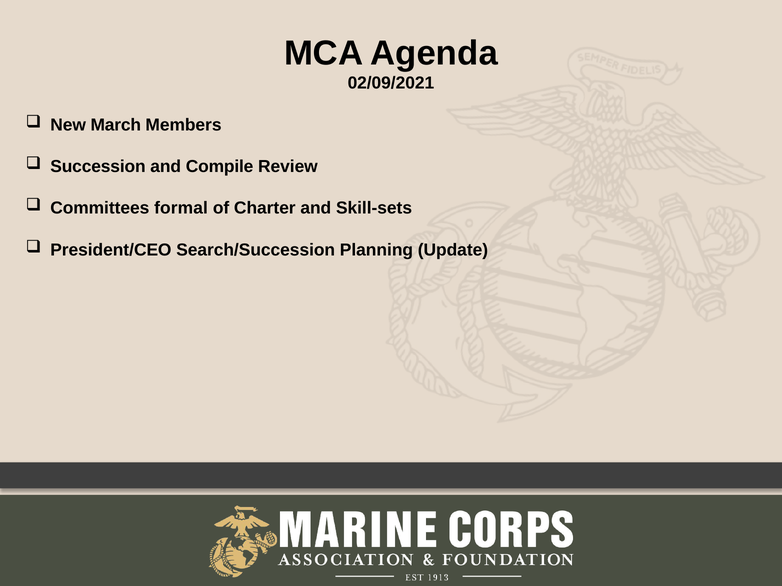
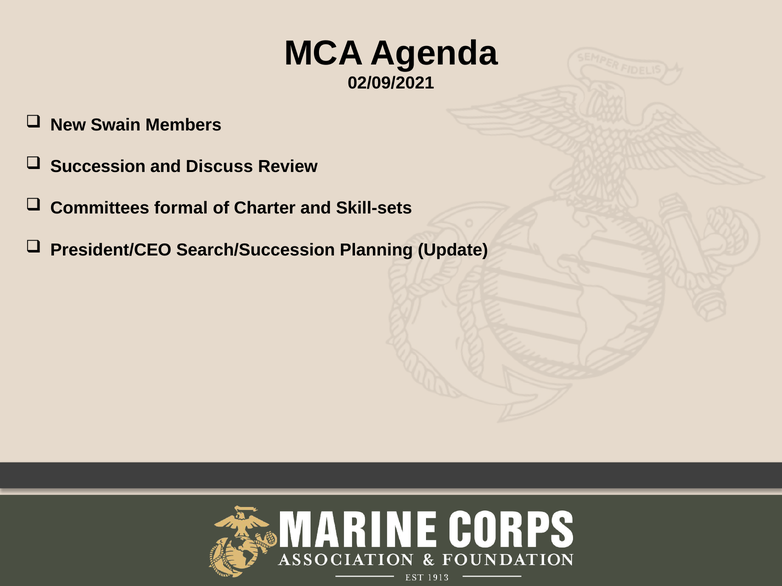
March: March -> Swain (116, 125)
Compile: Compile -> Discuss (219, 167)
